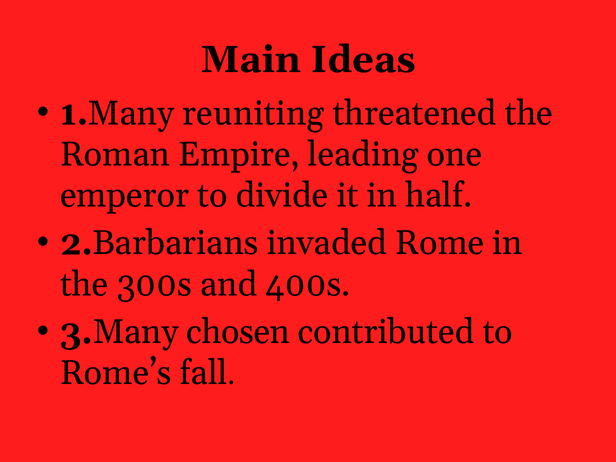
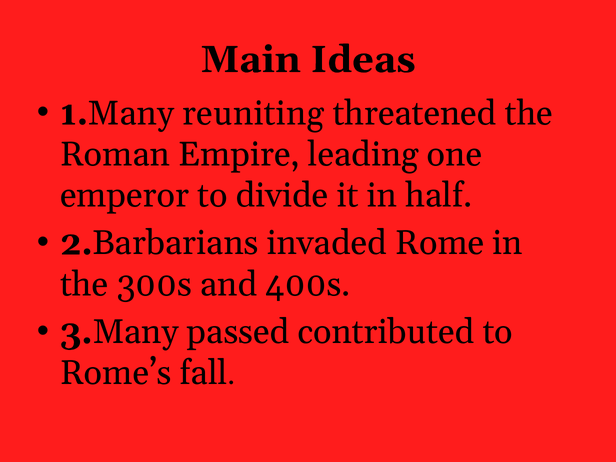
chosen: chosen -> passed (238, 332)
